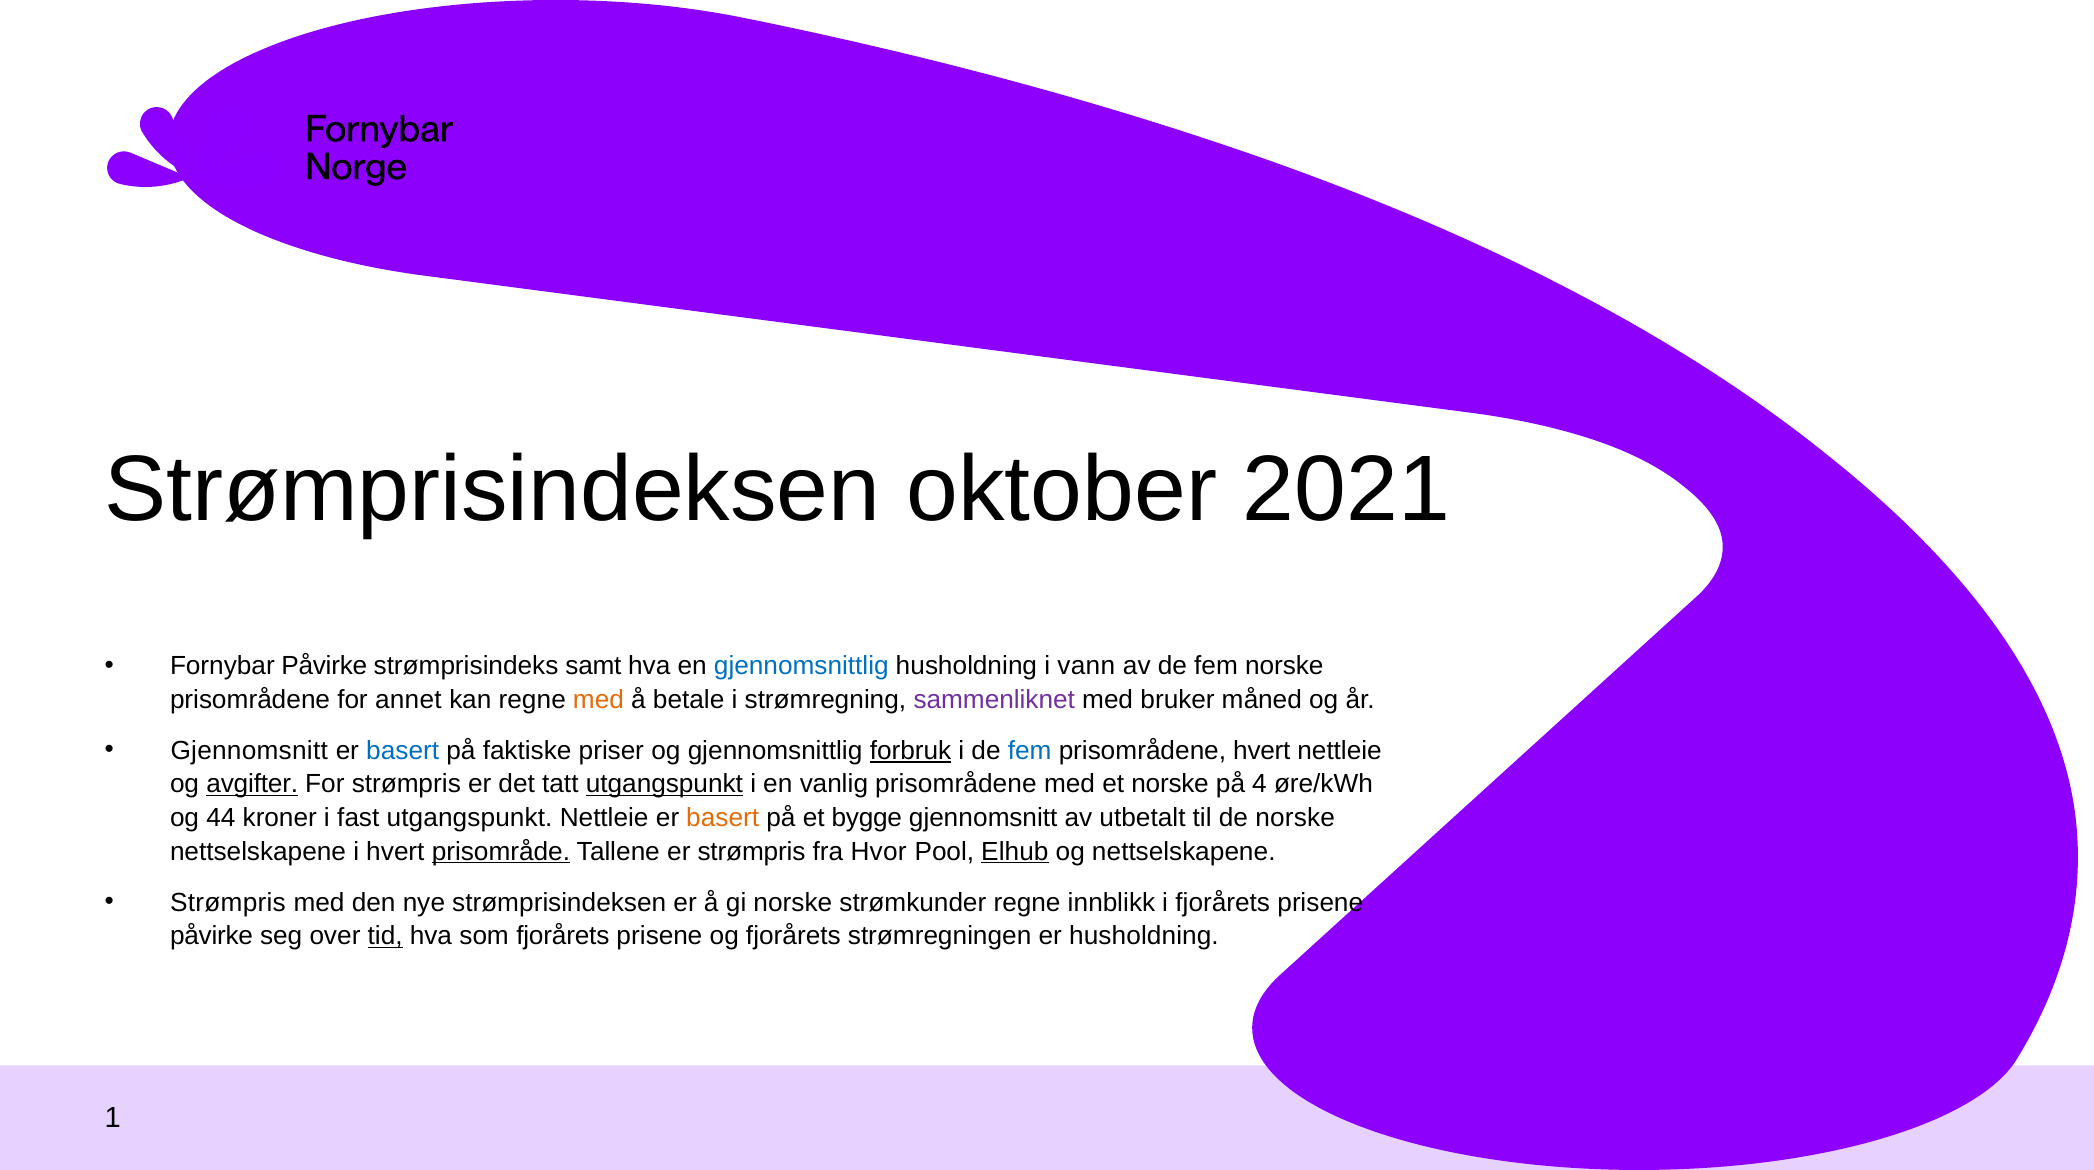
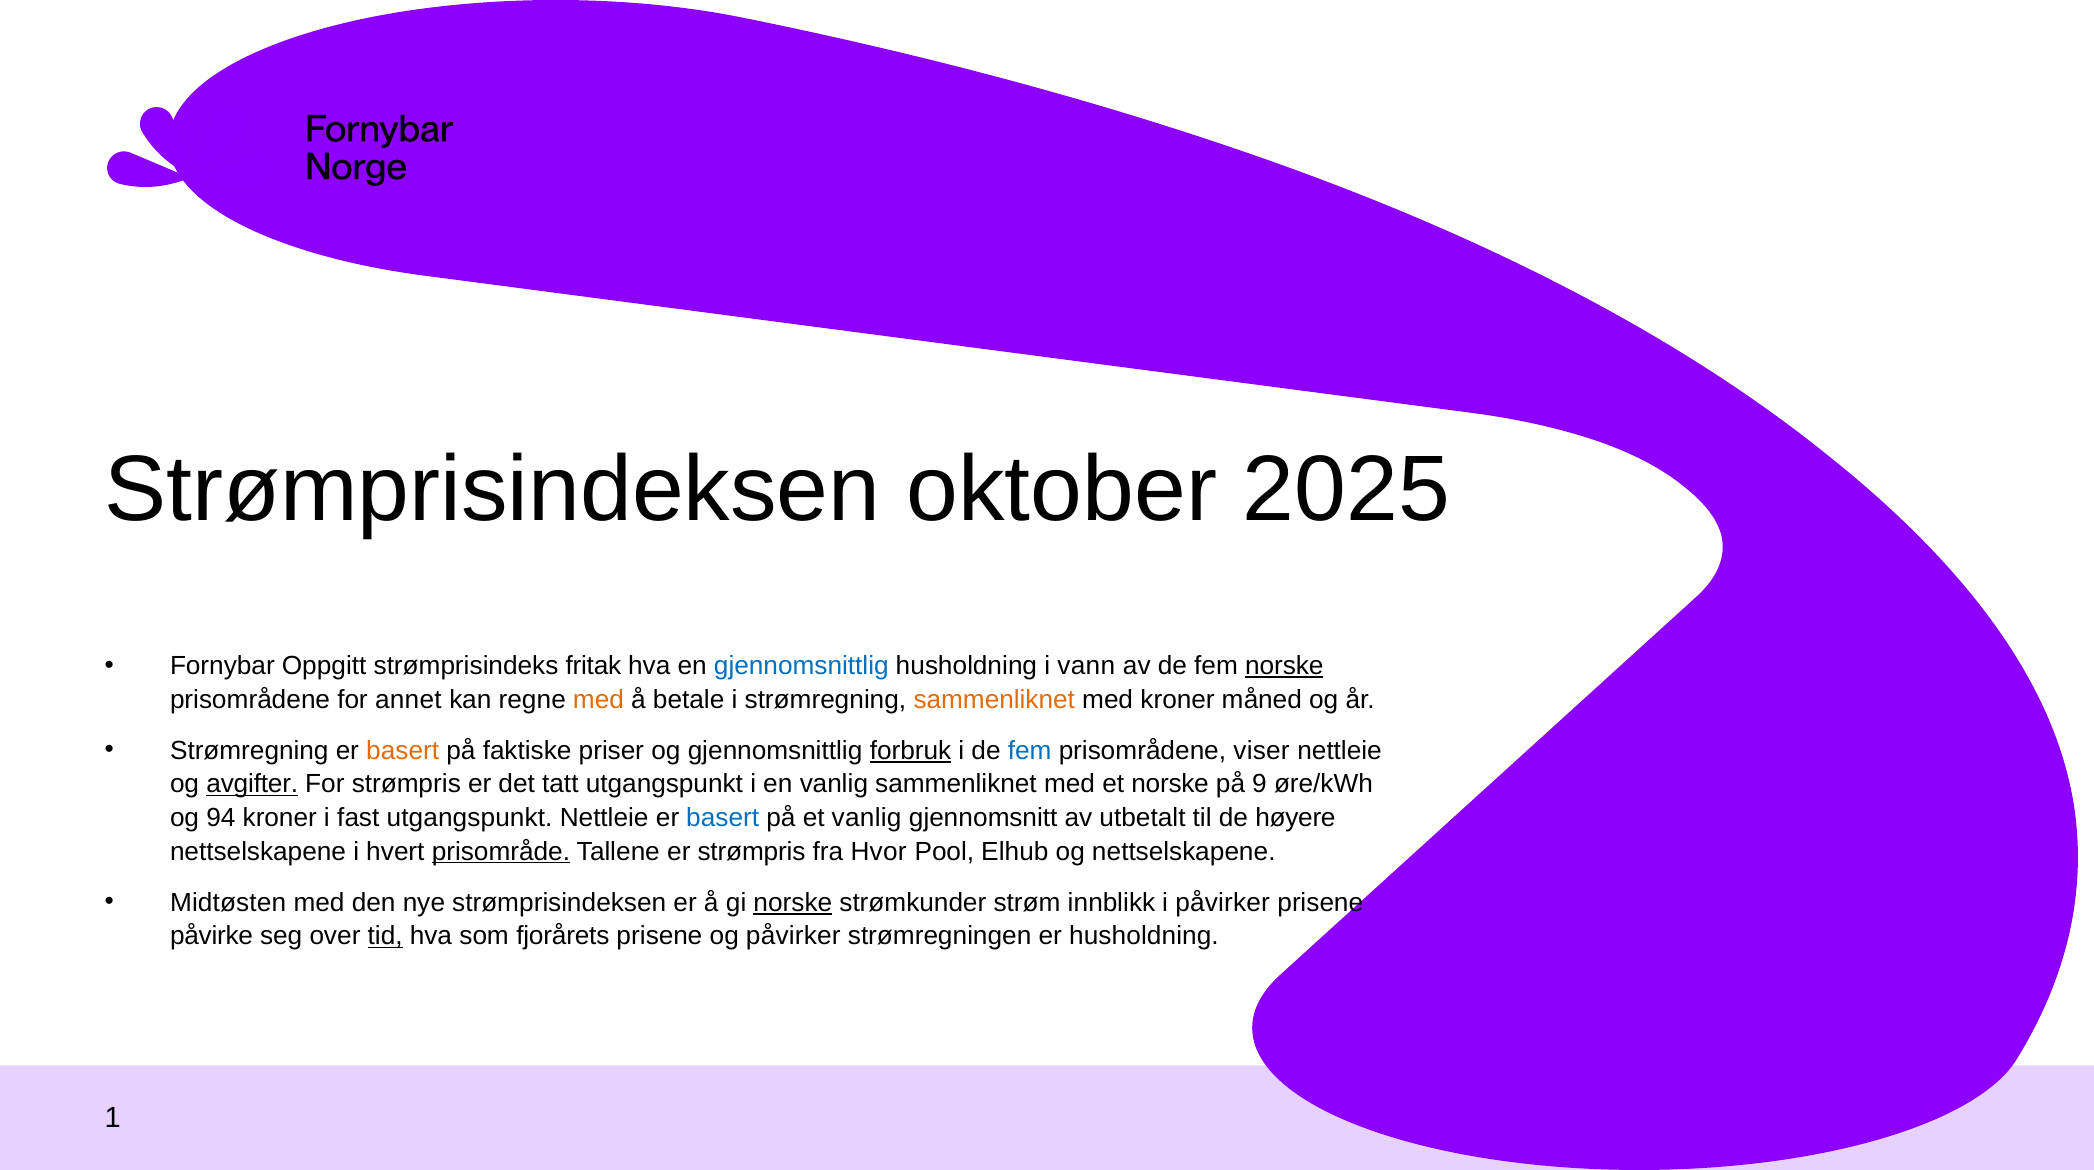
2021: 2021 -> 2025 (1346, 490)
Fornybar Påvirke: Påvirke -> Oppgitt (324, 666)
samt: samt -> fritak (593, 666)
norske underline: none -> present (1284, 666)
sammenliknet colour: purple -> orange (994, 700)
med bruker: bruker -> kroner (1178, 700)
Gjennomsnitt: Gjennomsnitt -> Strømregning (249, 751)
basert colour: blue -> orange (403, 751)
prisområdene hvert: hvert -> viser (1262, 751)
utgangspunkt underline: present -> none (664, 785)
vanlig prisområdene: prisområdene -> sammenliknet (956, 785)
4: 4 -> 9 (1259, 785)
44: 44 -> 94 (221, 818)
basert colour: orange -> blue (723, 818)
et bygge: bygge -> vanlig (867, 818)
de norske: norske -> høyere (1295, 818)
Elhub underline: present -> none (1015, 852)
Strømpris: Strømpris -> Midtøsten (228, 903)
norske underline: none -> present (793, 903)
strømkunder regne: regne -> strøm (1027, 903)
i fjorårets: fjorårets -> påvirker (1223, 903)
og fjorårets: fjorårets -> påvirker (793, 937)
